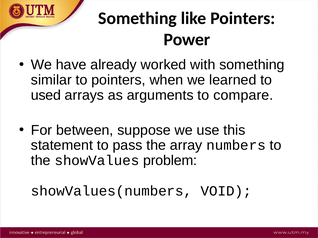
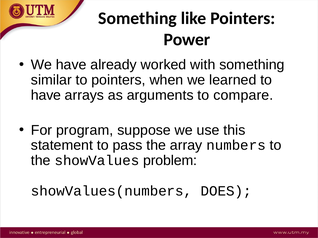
used: used -> have (46, 95)
between: between -> program (85, 130)
VOID: VOID -> DOES (226, 191)
